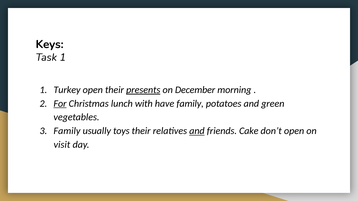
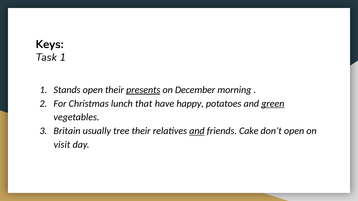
Turkey: Turkey -> Stands (67, 90)
For underline: present -> none (60, 104)
with: with -> that (144, 104)
have family: family -> happy (190, 104)
green underline: none -> present (273, 104)
Family: Family -> Britain (67, 131)
toys: toys -> tree (121, 131)
